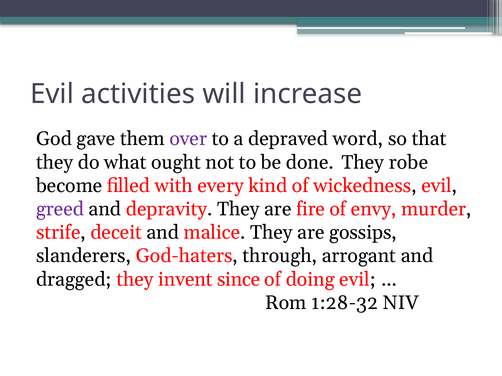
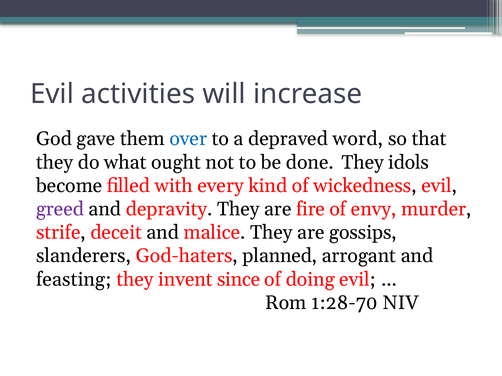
over colour: purple -> blue (188, 139)
robe: robe -> idols (409, 162)
through: through -> planned (280, 256)
dragged: dragged -> feasting (74, 280)
1:28-32: 1:28-32 -> 1:28-70 (345, 303)
